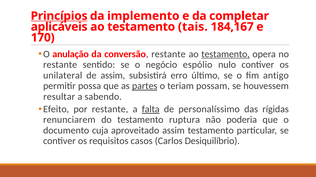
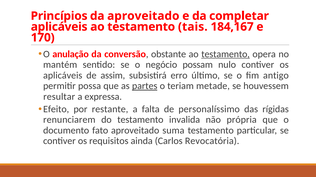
Princípios underline: present -> none (59, 16)
da implemento: implemento -> aproveitado (143, 16)
conversão restante: restante -> obstante (169, 54)
restante: restante -> mantém (60, 65)
espólio: espólio -> possam (198, 65)
unilateral: unilateral -> aplicáveis (63, 76)
possam: possam -> metade (213, 86)
sabendo: sabendo -> expressa (103, 97)
falta underline: present -> none (151, 110)
ruptura: ruptura -> invalida (185, 120)
poderia: poderia -> própria (242, 120)
cuja: cuja -> fato (100, 131)
aproveitado assim: assim -> suma (173, 131)
casos: casos -> ainda (142, 142)
Desiquilíbrio: Desiquilíbrio -> Revocatória (212, 142)
